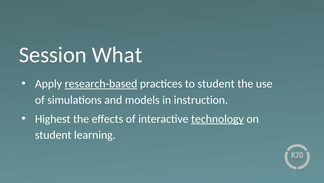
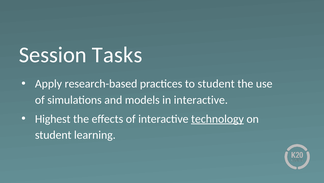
What: What -> Tasks (117, 55)
research-based underline: present -> none (101, 83)
in instruction: instruction -> interactive (201, 100)
